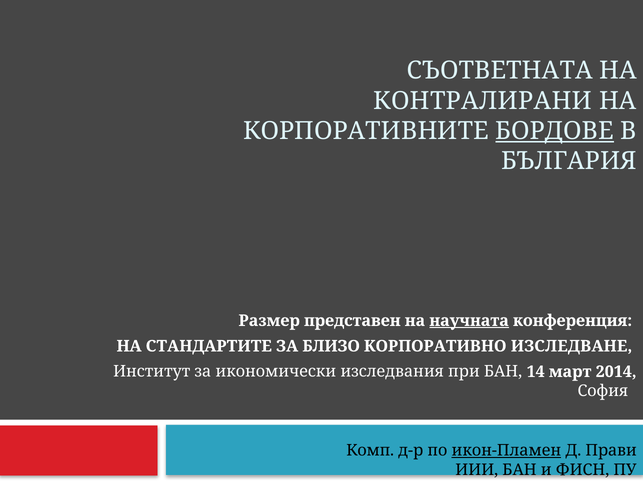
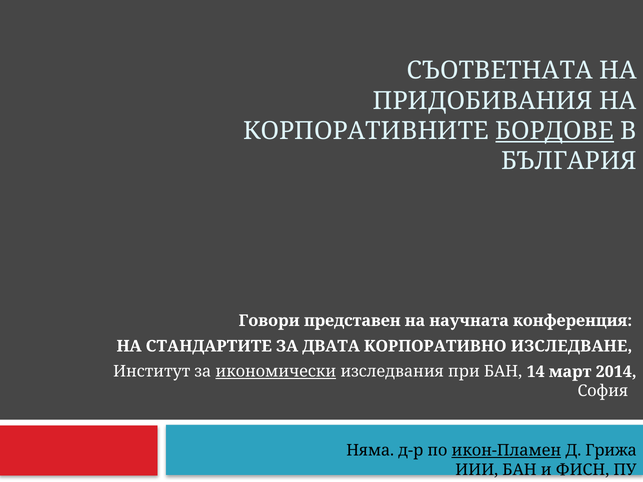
КОНТРАЛИРАНИ: КОНТРАЛИРАНИ -> ПРИДОБИВАНИЯ (483, 101)
Размер: Размер -> Говори (269, 321)
научната underline: present -> none (469, 321)
БЛИЗО: БЛИЗО -> ДВАТА (331, 346)
икономически underline: none -> present (276, 372)
Комп: Комп -> Няма (370, 451)
Прави: Прави -> Грижа (611, 451)
